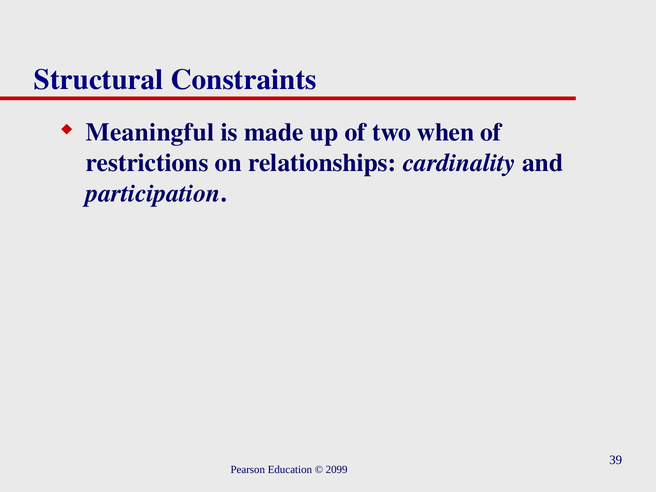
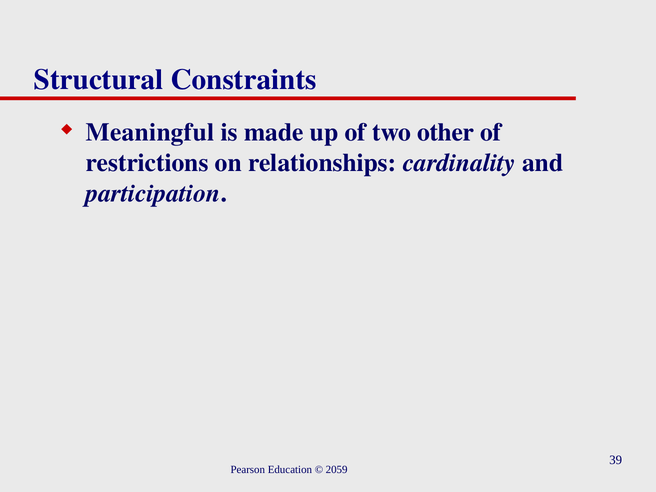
when: when -> other (446, 132)
2099: 2099 -> 2059 (337, 470)
